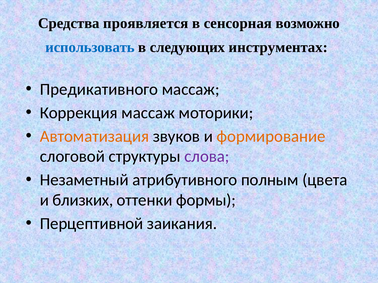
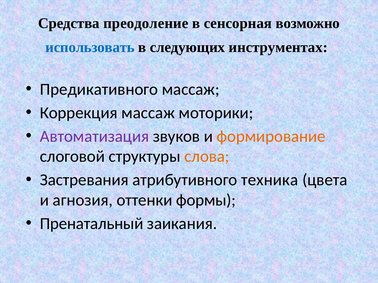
проявляется: проявляется -> преодоление (146, 23)
Автоматизация colour: orange -> purple (94, 137)
слова colour: purple -> orange (207, 157)
Незаметный: Незаметный -> Застревания (84, 180)
полным: полным -> техника (270, 180)
близких: близких -> агнозия (83, 200)
Перцептивной: Перцептивной -> Пренатальный (92, 224)
